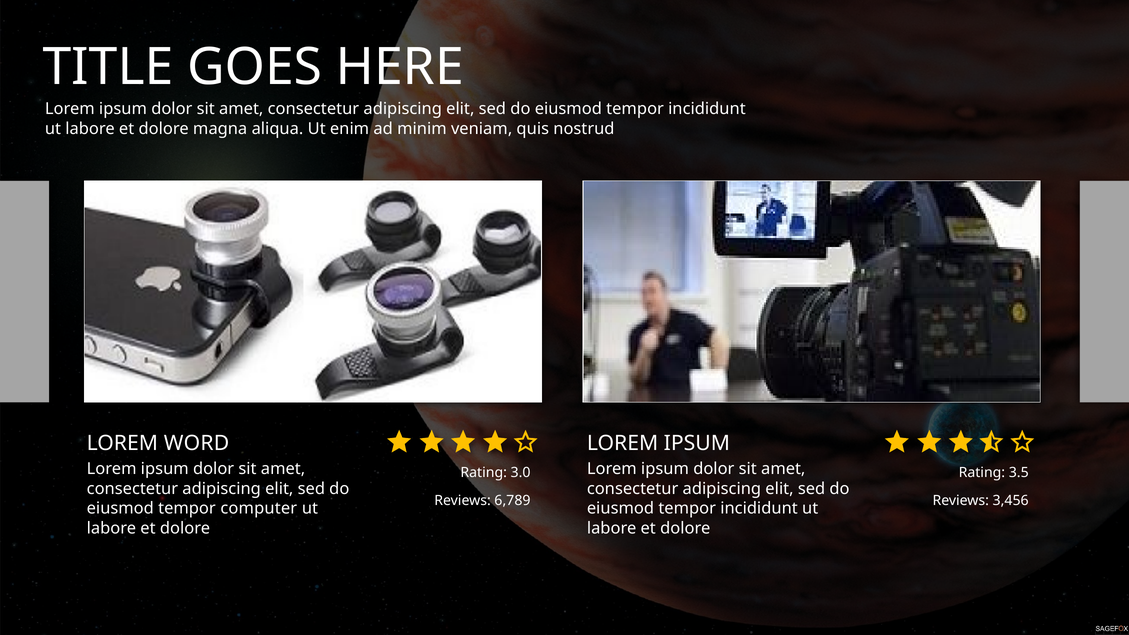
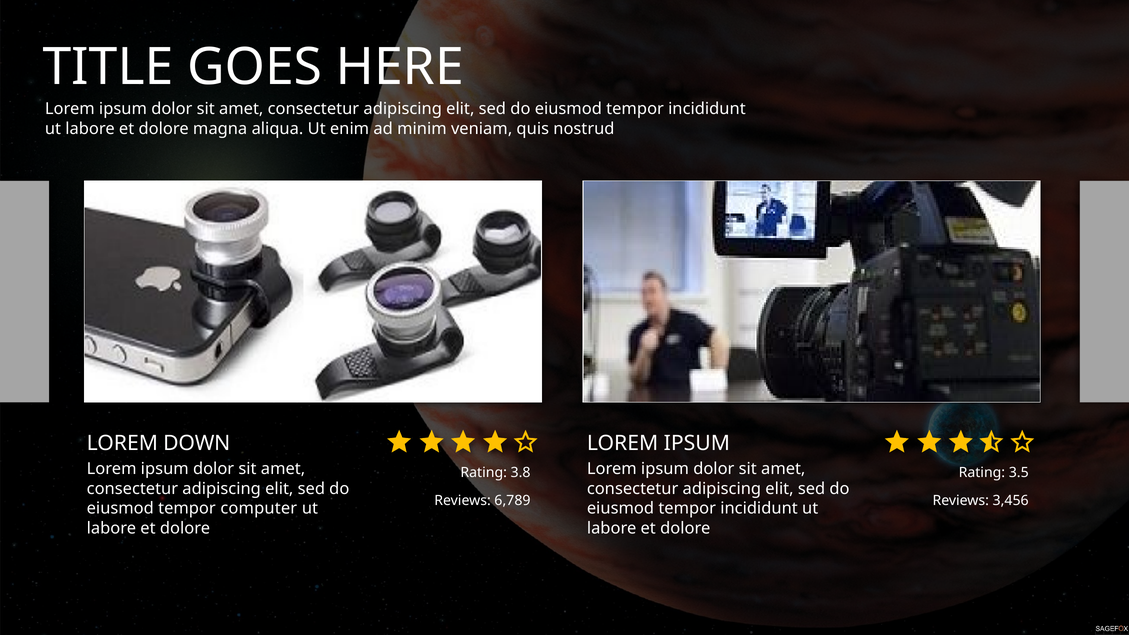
WORD: WORD -> DOWN (197, 444)
3.0: 3.0 -> 3.8 (521, 472)
